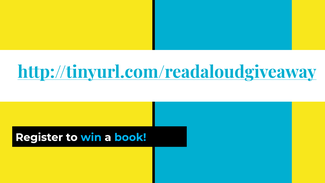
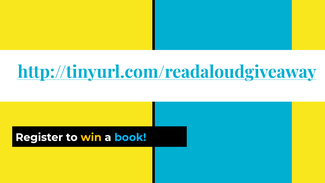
win colour: light blue -> yellow (91, 137)
